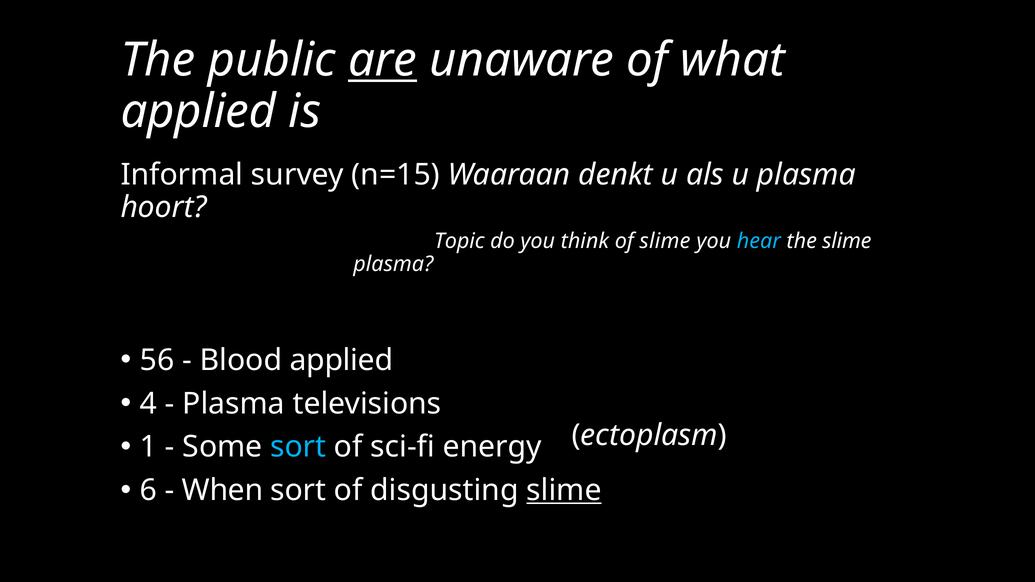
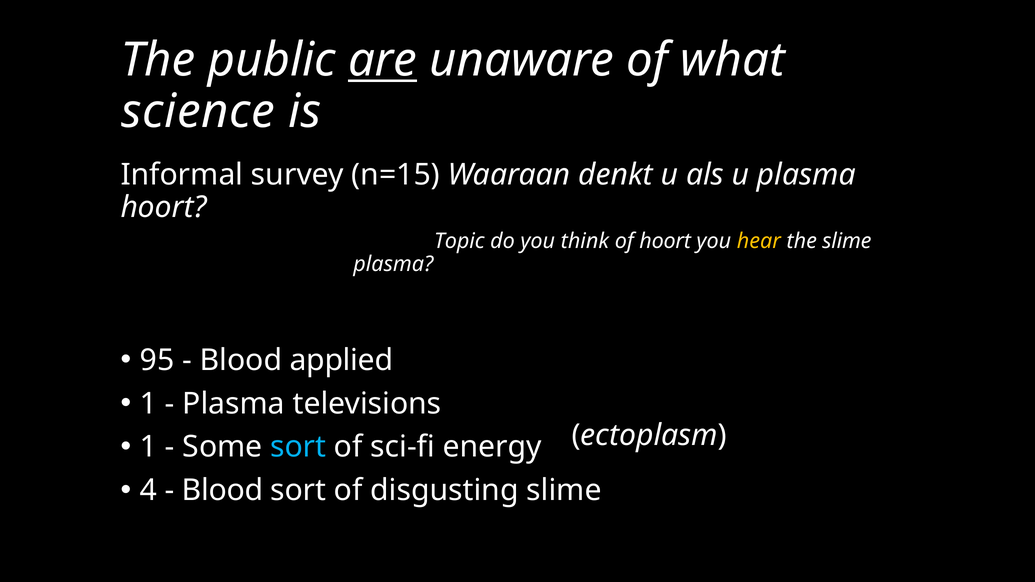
applied: applied -> science (198, 112)
of slime: slime -> hoort (665, 241)
hear colour: light blue -> yellow (759, 241)
56: 56 -> 95 (157, 360)
4: 4 -> 1 (149, 404)
6: 6 -> 4 (149, 490)
When: When -> Blood (223, 490)
slime underline: present -> none (564, 490)
